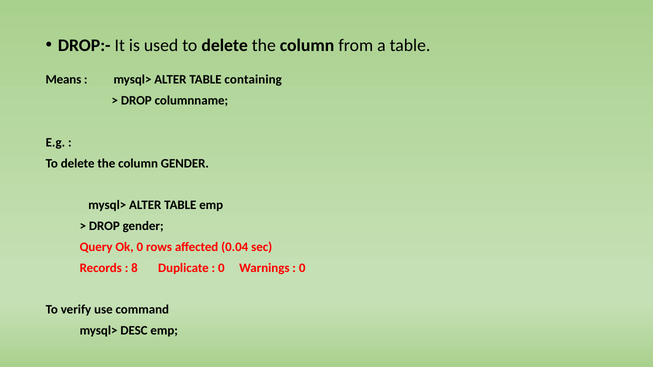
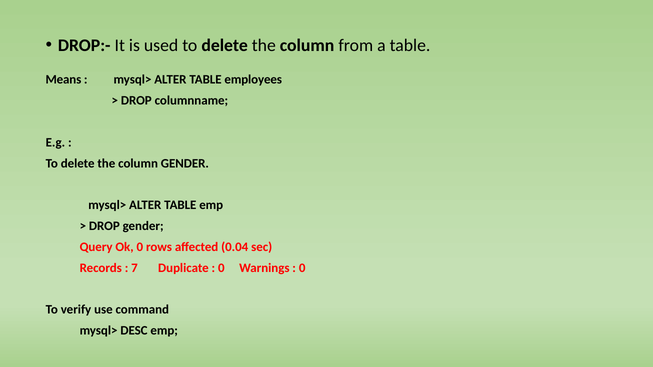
containing: containing -> employees (253, 80)
8: 8 -> 7 (134, 268)
